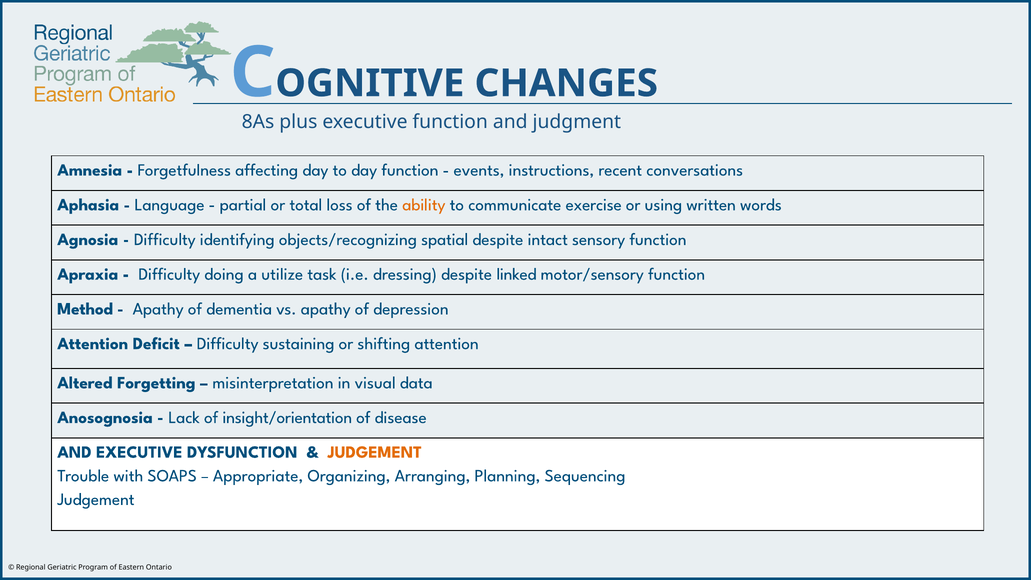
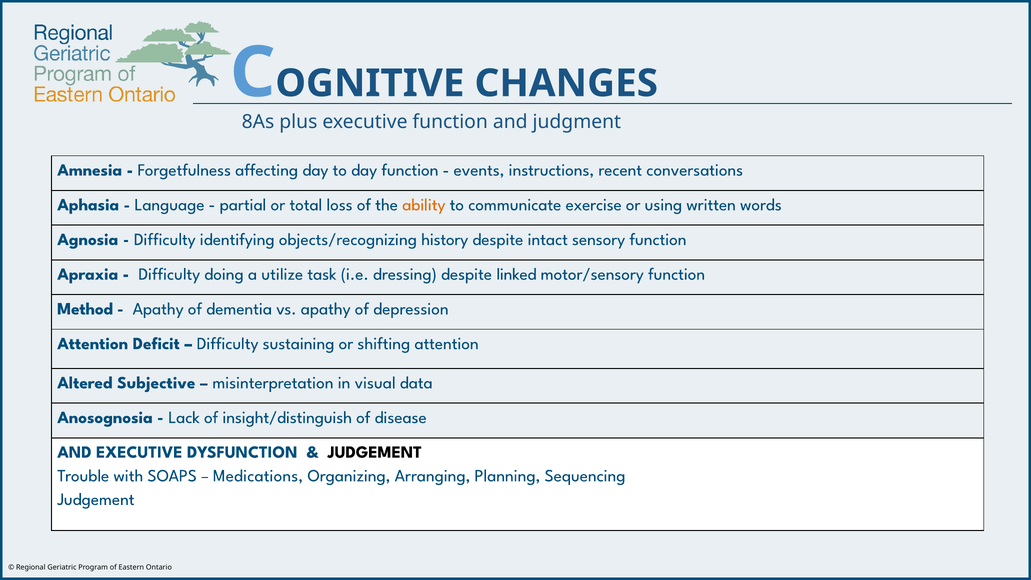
spatial: spatial -> history (445, 239)
Forgetting: Forgetting -> Subjective (156, 383)
insight/orientation: insight/orientation -> insight/distinguish (287, 417)
JUDGEMENT colour: orange -> black (375, 452)
Appropriate: Appropriate -> Medications (258, 476)
